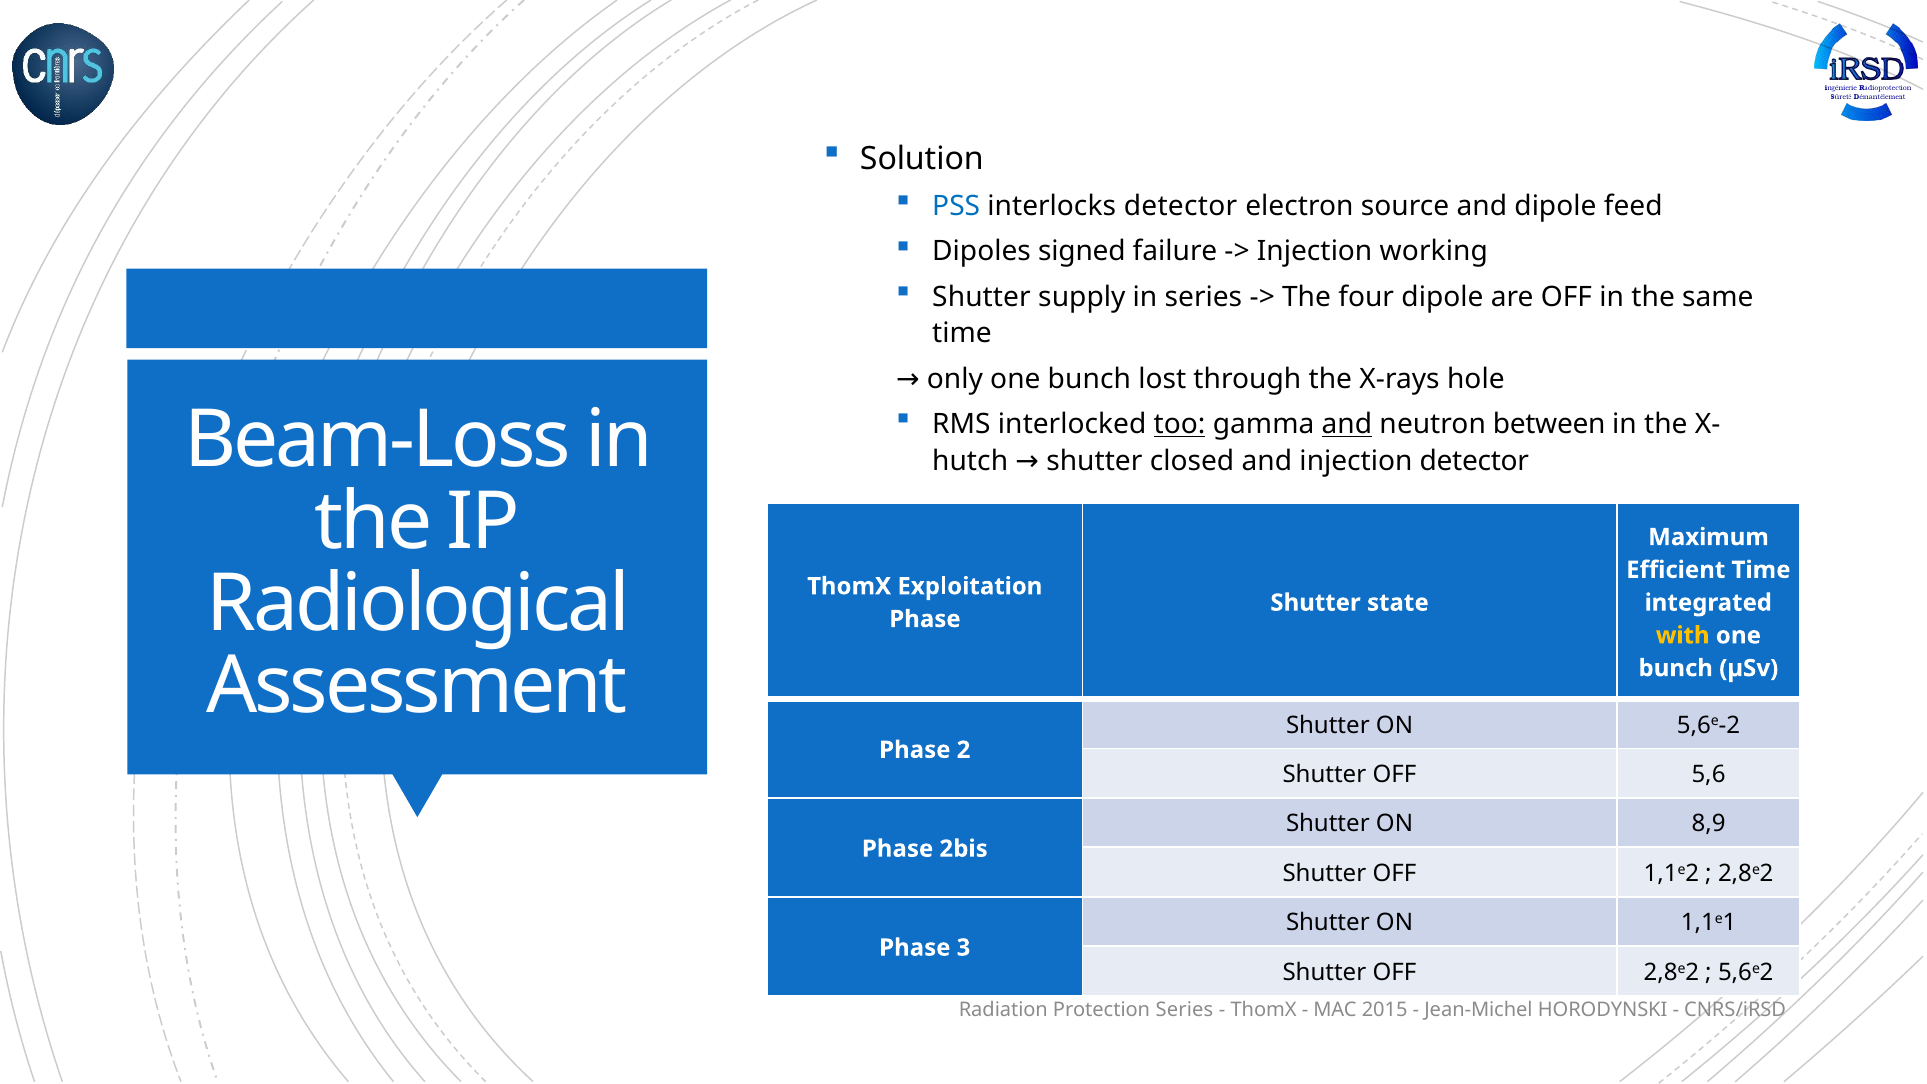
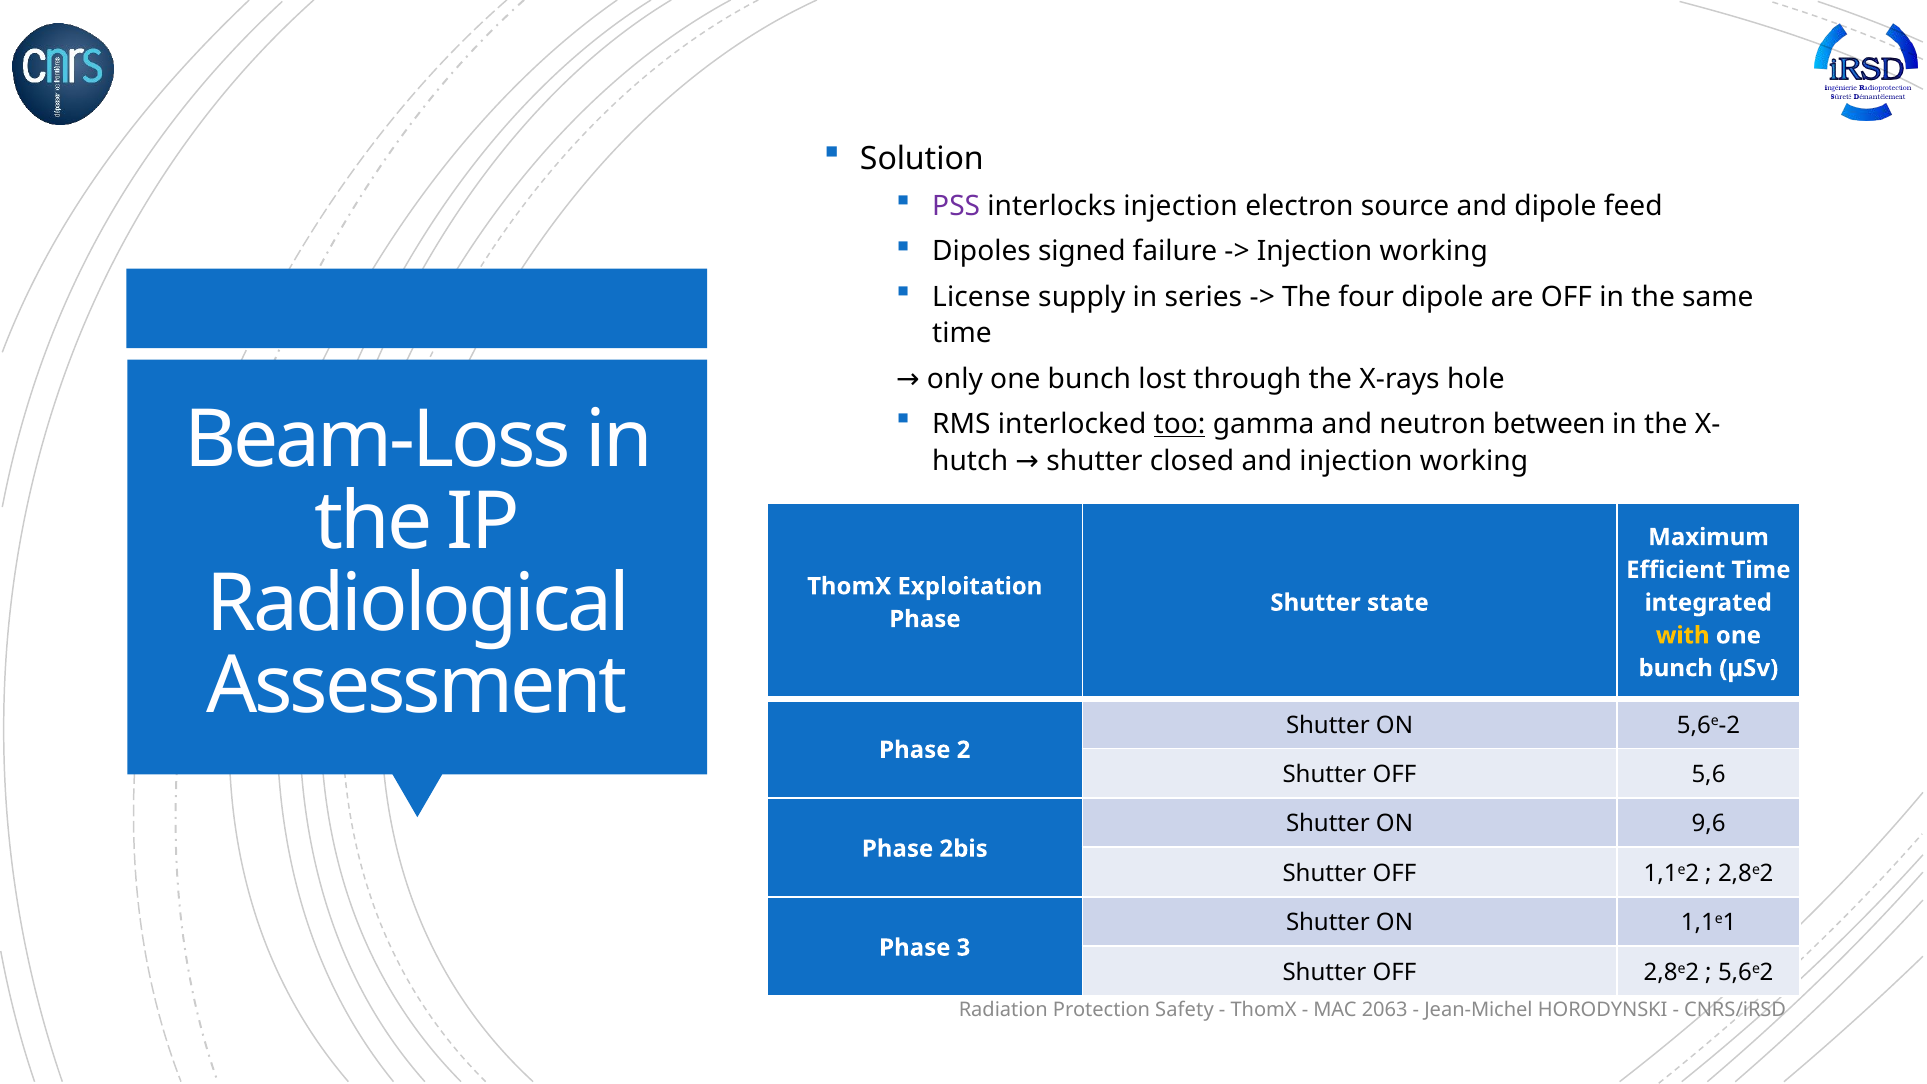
PSS colour: blue -> purple (956, 206)
interlocks detector: detector -> injection (1181, 206)
Shutter: Shutter -> License (982, 297)
and underline: present -> none (1347, 424)
and injection detector: detector -> working (1474, 461)
8,9: 8,9 -> 9,6 (1709, 824)
Protection Series: Series -> Safety (1184, 1009)
2015: 2015 -> 2063 (1385, 1009)
